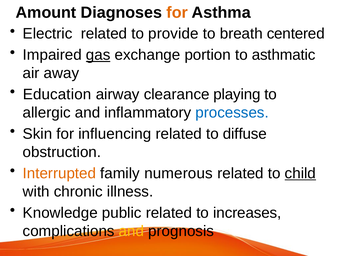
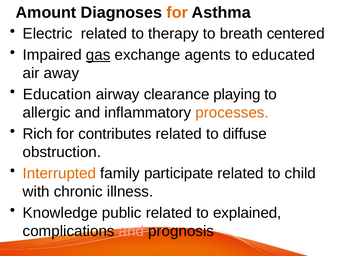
provide: provide -> therapy (173, 34)
portion: portion -> agents (208, 55)
asthmatic: asthmatic -> educated (283, 55)
processes colour: blue -> orange (232, 113)
Skin: Skin -> Rich (38, 134)
influencing: influencing -> contributes (115, 134)
numerous: numerous -> participate (179, 173)
child underline: present -> none (300, 173)
increases: increases -> explained (247, 213)
and colour: yellow -> pink (131, 231)
